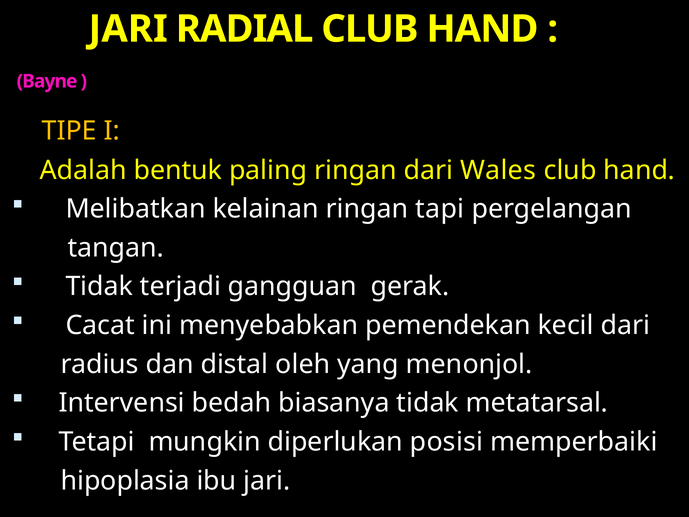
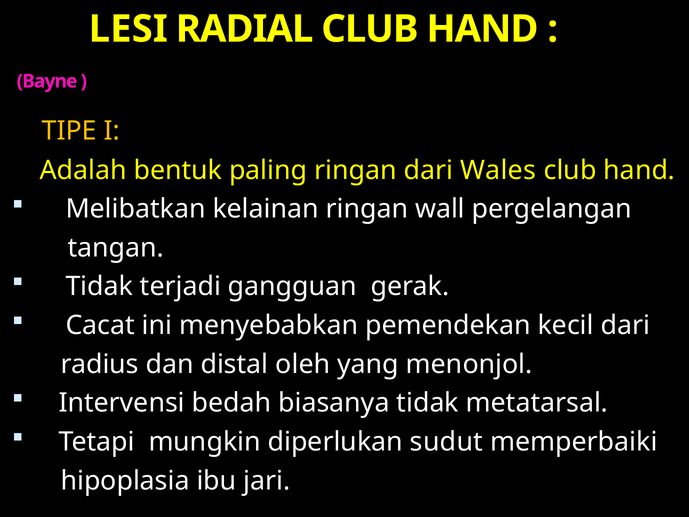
JARI: JARI -> LESI (128, 29)
tapi: tapi -> wall (440, 209)
posisi: posisi -> sudut (446, 442)
